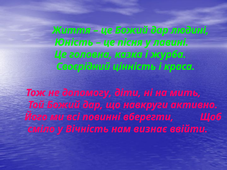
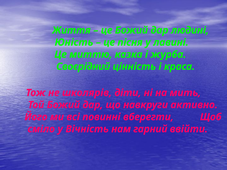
головна: головна -> миттю (91, 55)
допомогу: допомогу -> школярів (87, 93)
визнає: визнає -> гарний (150, 129)
